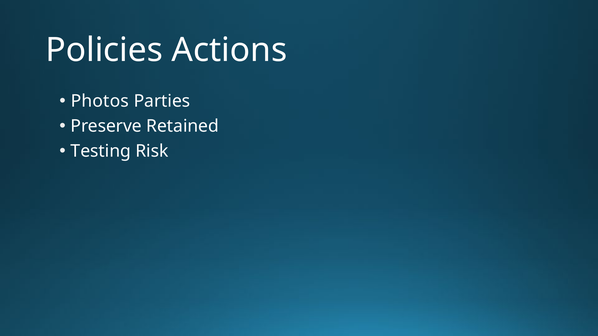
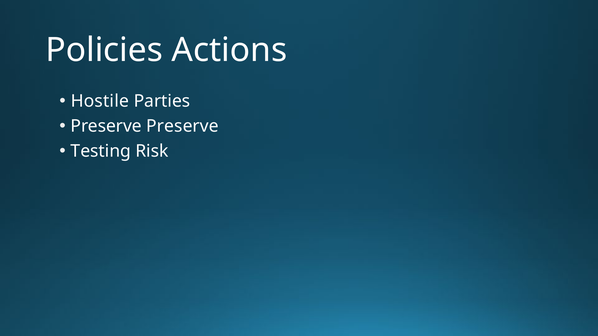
Photos: Photos -> Hostile (100, 101)
Preserve Retained: Retained -> Preserve (183, 126)
